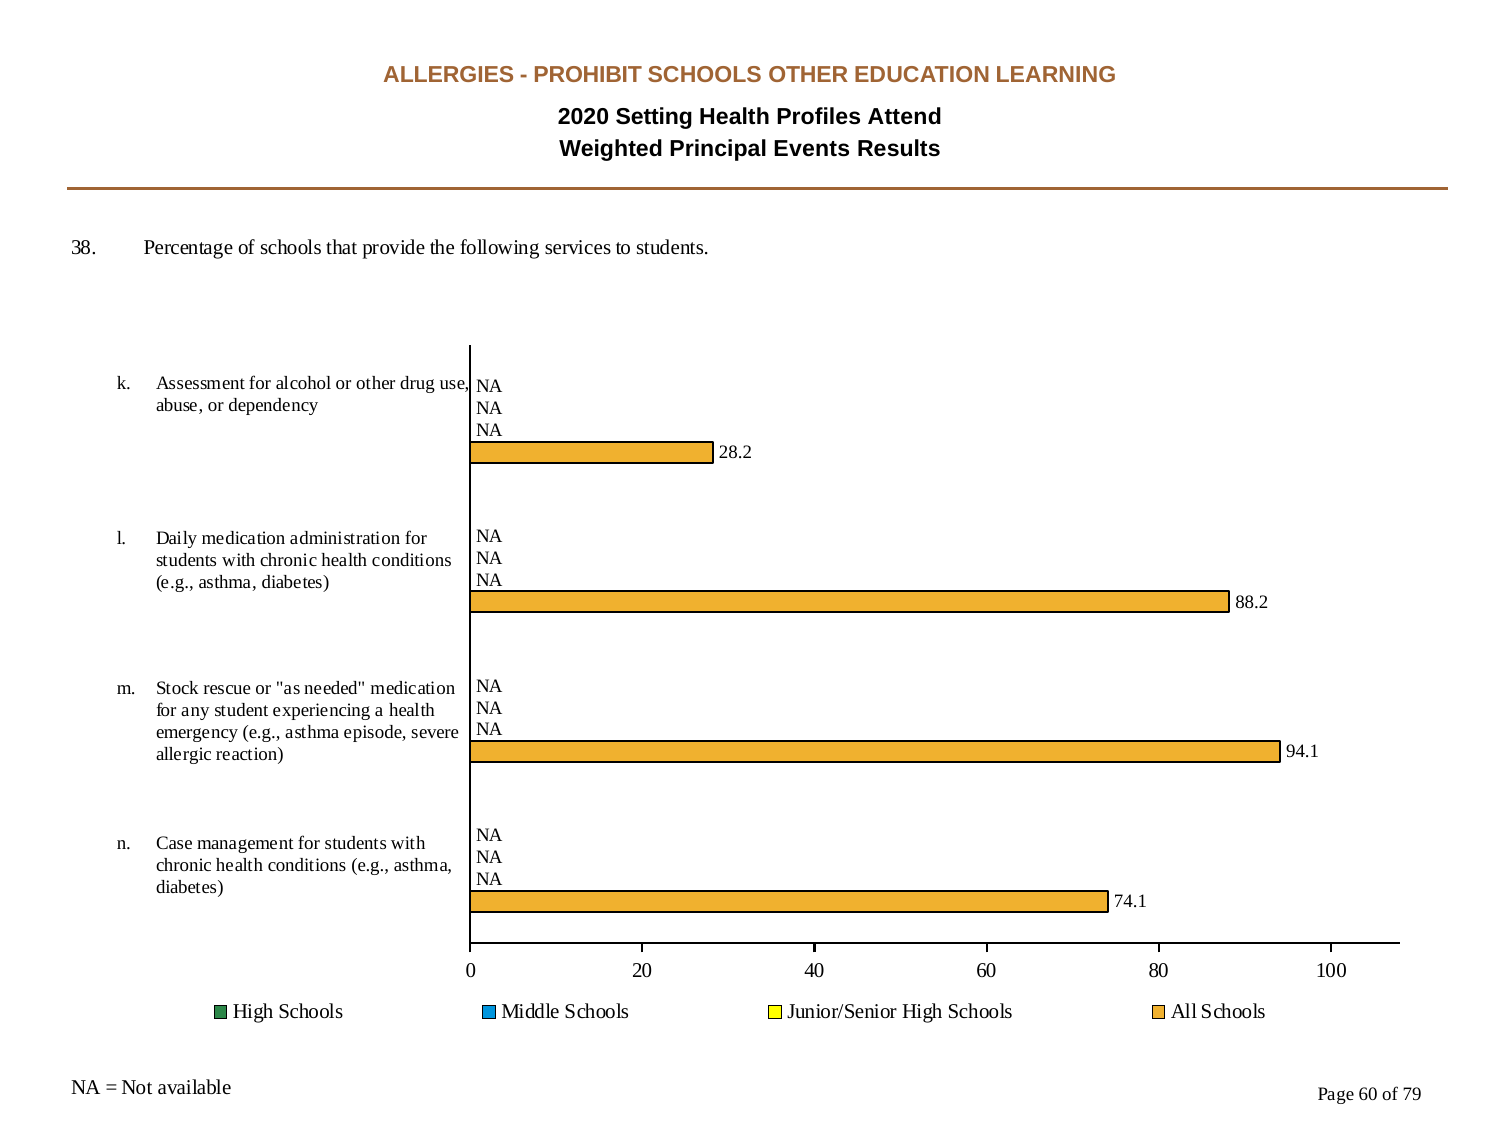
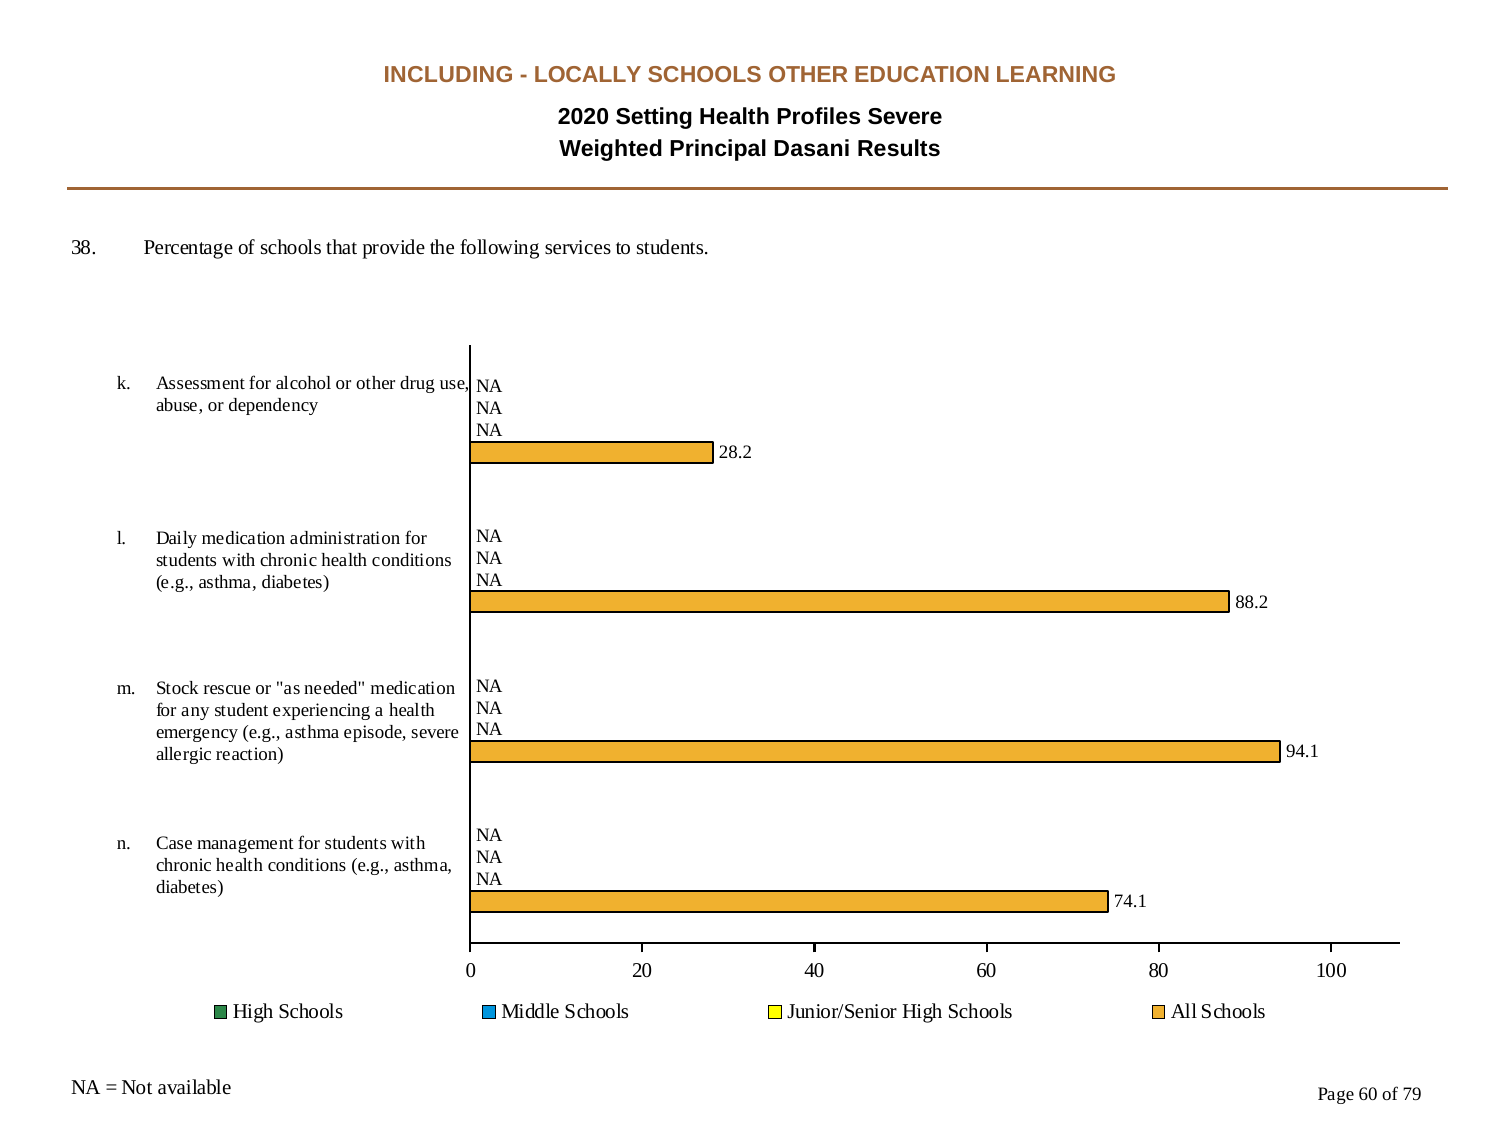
ALLERGIES: ALLERGIES -> INCLUDING (449, 75)
PROHIBIT: PROHIBIT -> LOCALLY (588, 75)
Profiles Attend: Attend -> Severe (905, 117)
Events: Events -> Dasani (812, 149)
